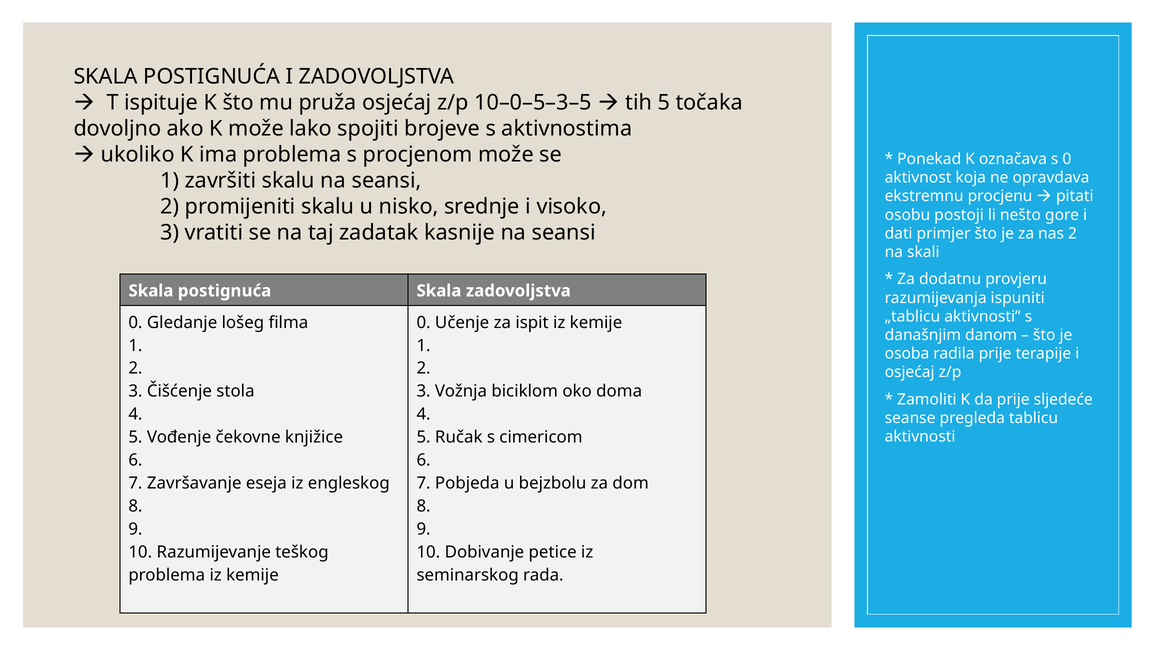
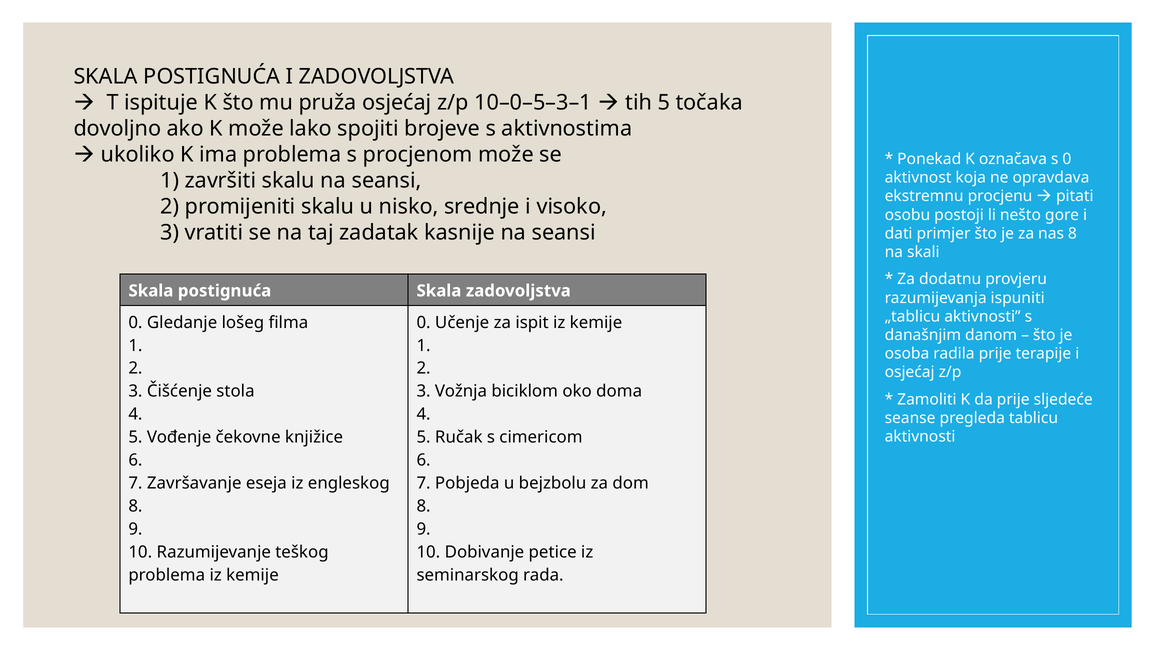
10–0–5–3–5: 10–0–5–3–5 -> 10–0–5–3–1 (533, 103)
nas 2: 2 -> 8 (1072, 233)
